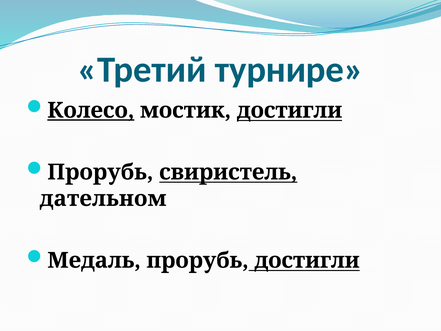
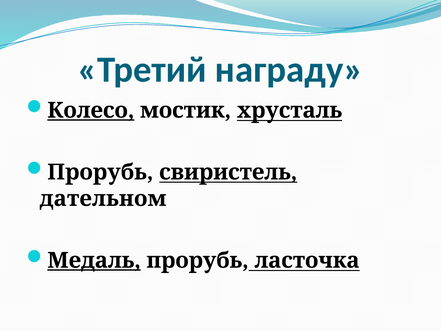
турнире: турнире -> награду (289, 70)
мостик достигли: достигли -> хрусталь (289, 110)
Медаль underline: none -> present (94, 260)
прорубь достигли: достигли -> ласточка (307, 260)
